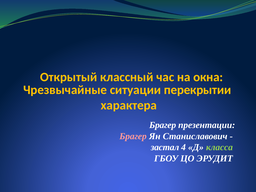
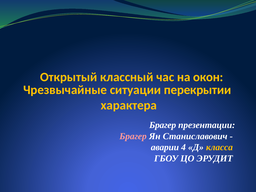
окна: окна -> окон (208, 77)
застал: застал -> аварии (165, 147)
класса colour: light green -> yellow (219, 147)
